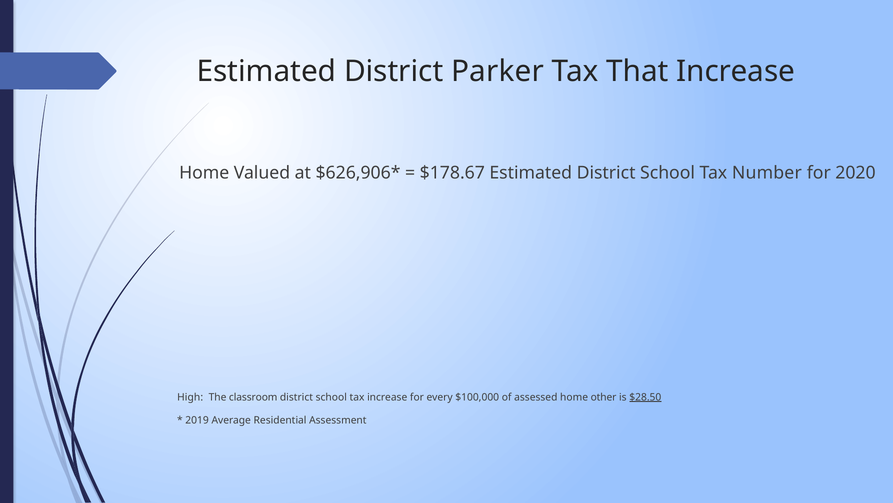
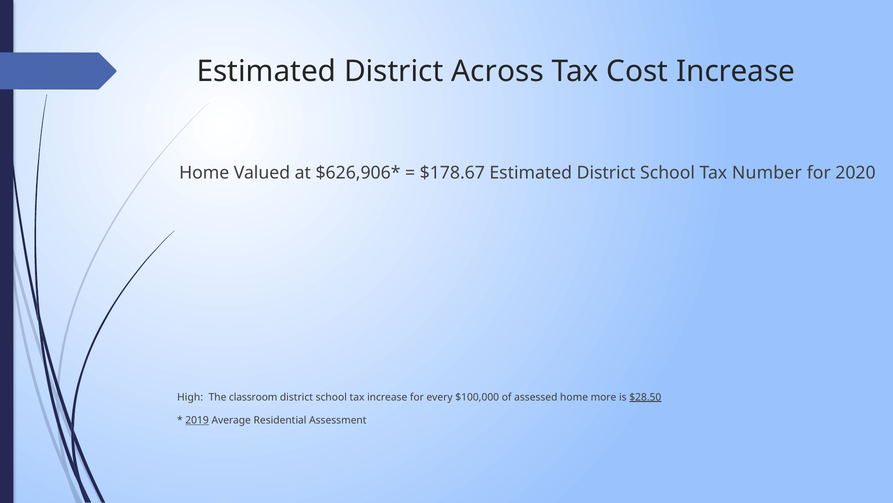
Parker: Parker -> Across (498, 71)
That: That -> Cost (637, 71)
other: other -> more (603, 397)
2019 underline: none -> present (197, 420)
